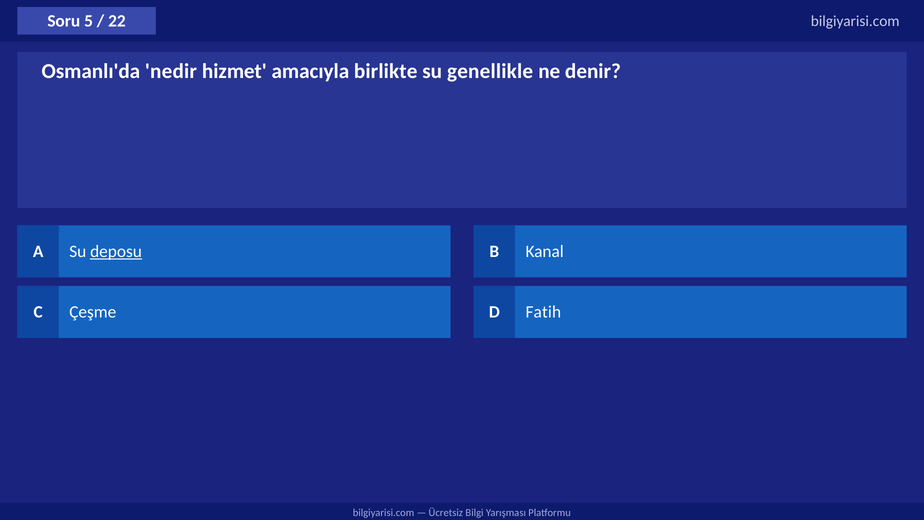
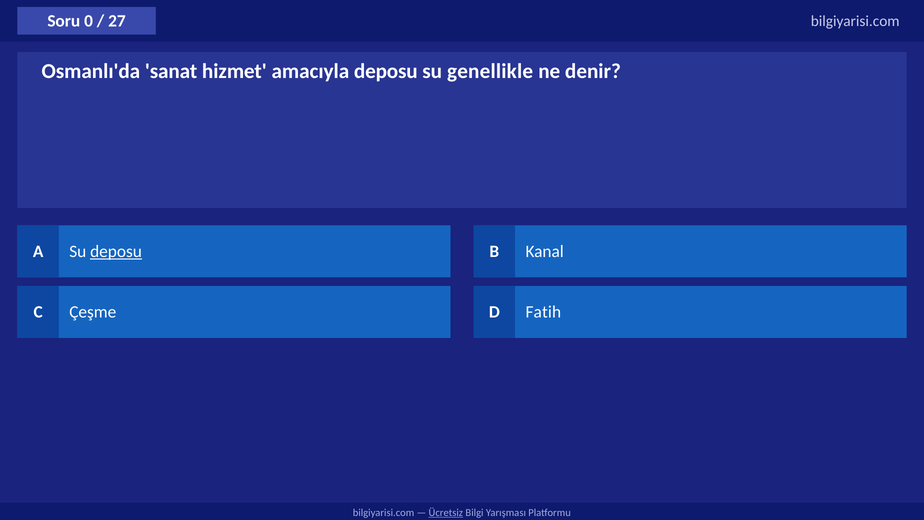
5: 5 -> 0 (89, 21)
22: 22 -> 27 (117, 21)
nedir: nedir -> sanat (171, 71)
amacıyla birlikte: birlikte -> deposu (386, 71)
Ücretsiz underline: none -> present (446, 513)
